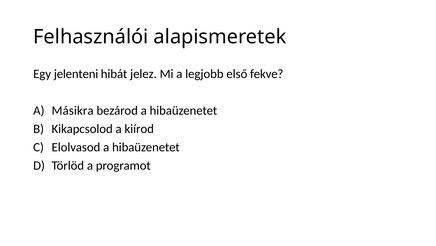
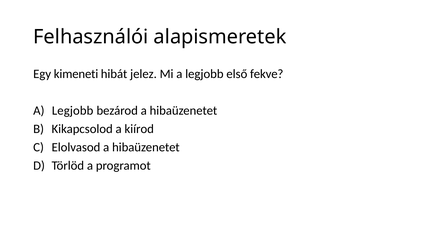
jelenteni: jelenteni -> kimeneti (76, 74)
Másikra: Másikra -> Legjobb (73, 110)
